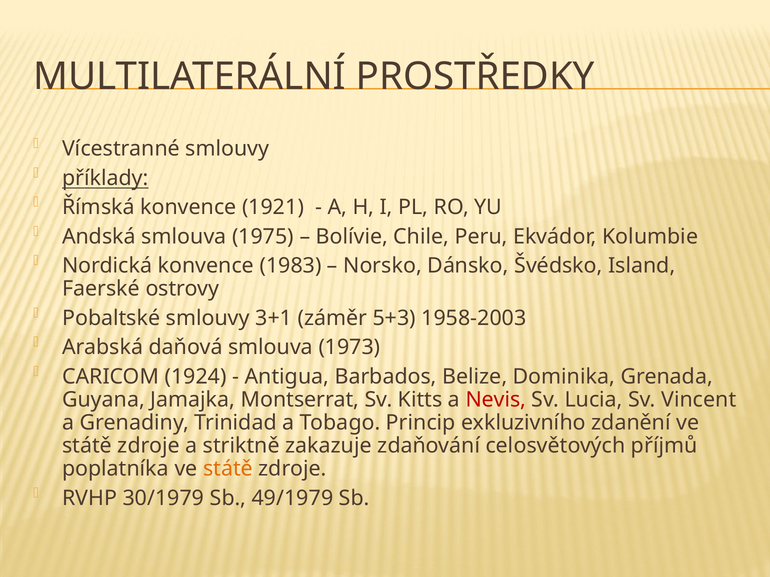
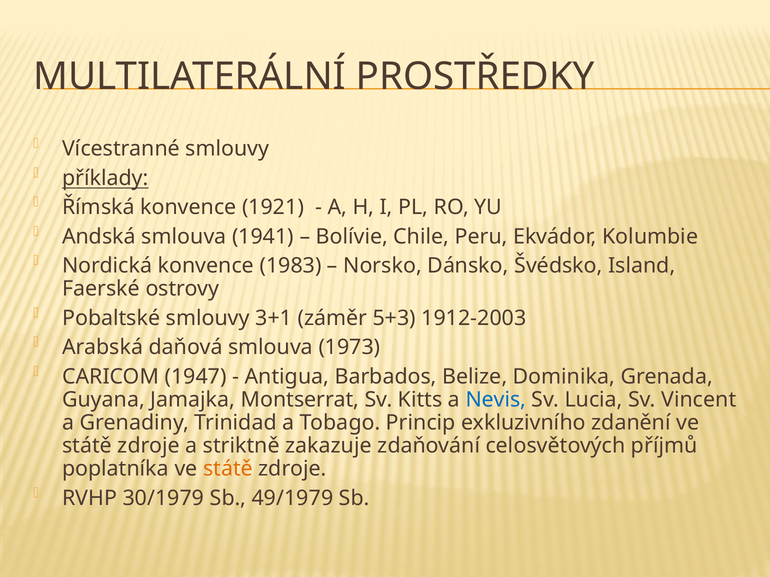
1975: 1975 -> 1941 (263, 237)
1958-2003: 1958-2003 -> 1912-2003 (474, 318)
1924: 1924 -> 1947 (196, 377)
Nevis colour: red -> blue (496, 400)
